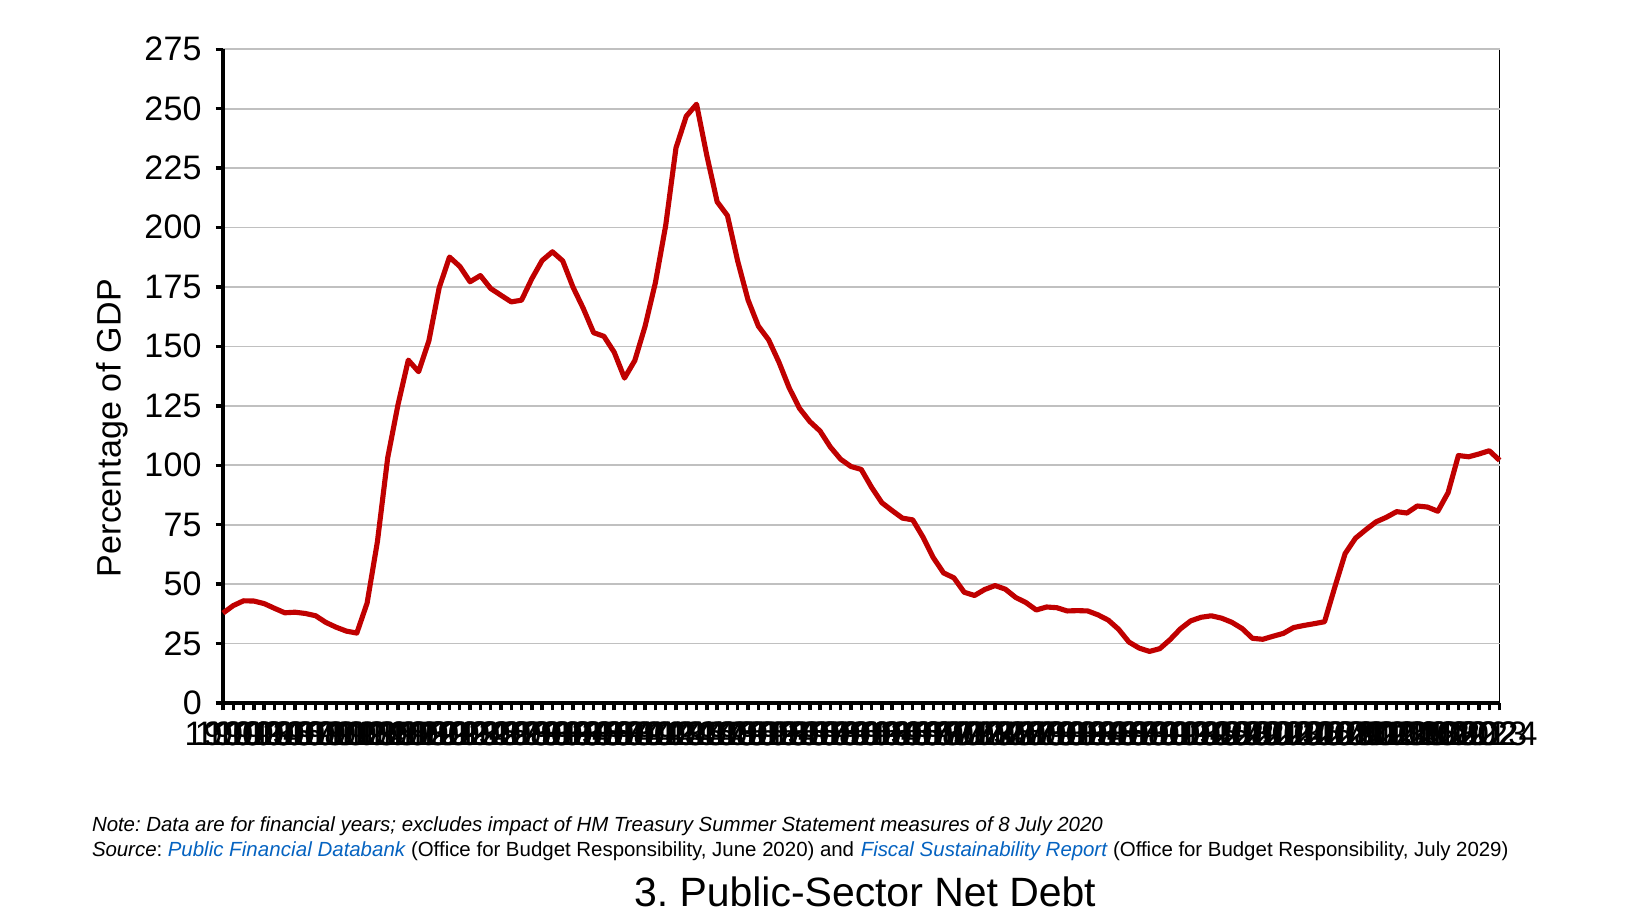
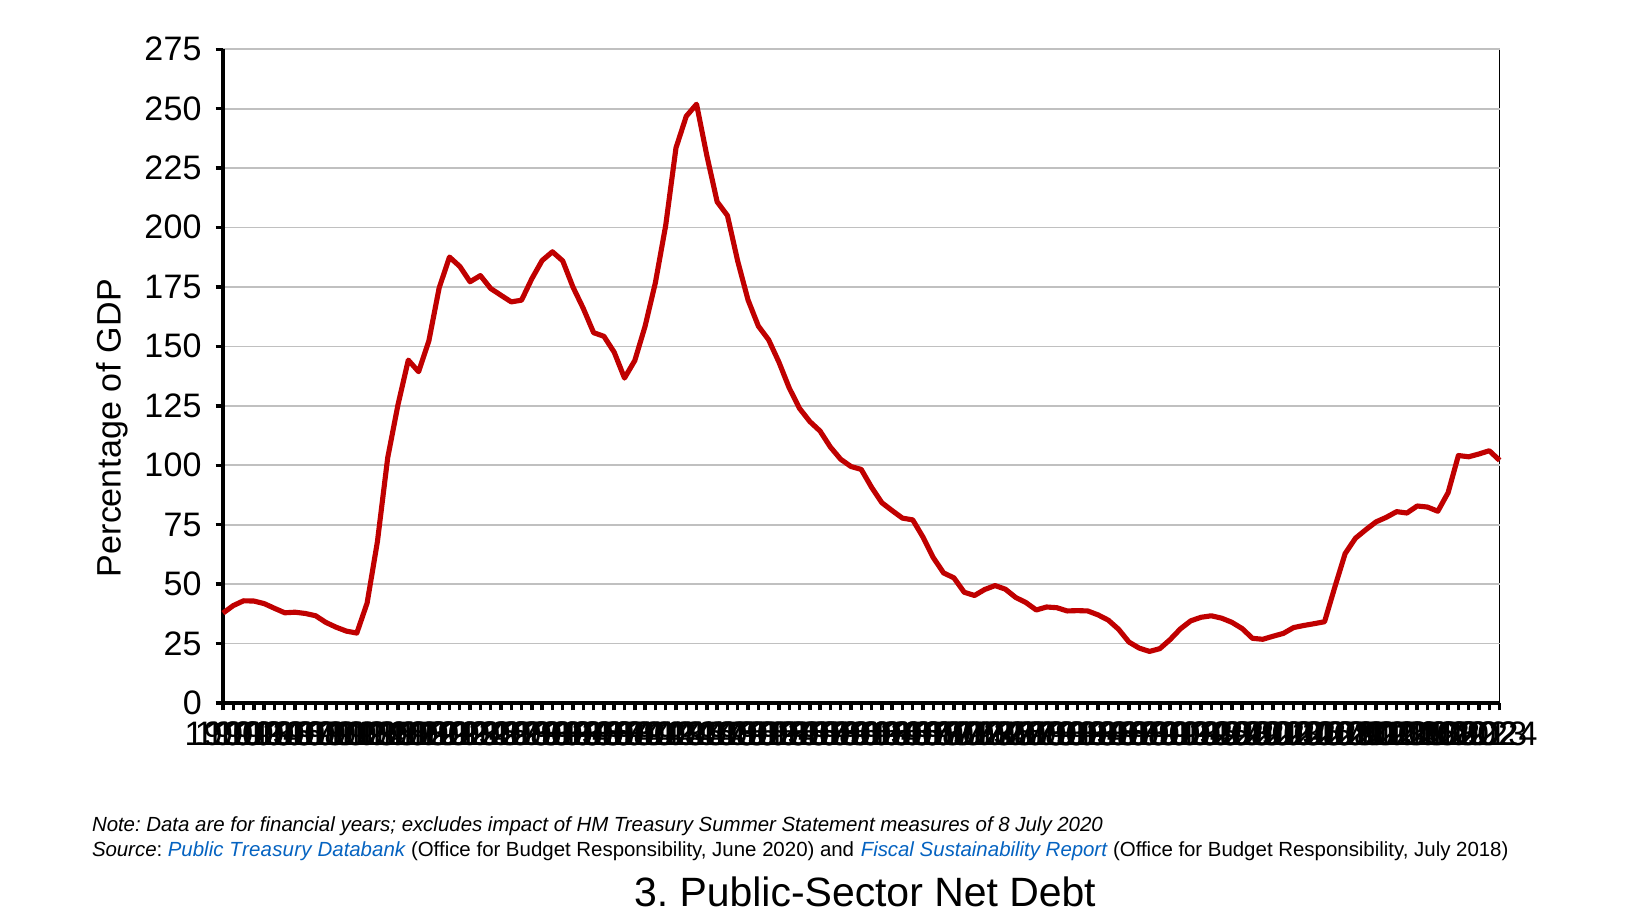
Public Financial: Financial -> Treasury (270, 849)
July 2029: 2029 -> 2018 (1482, 849)
